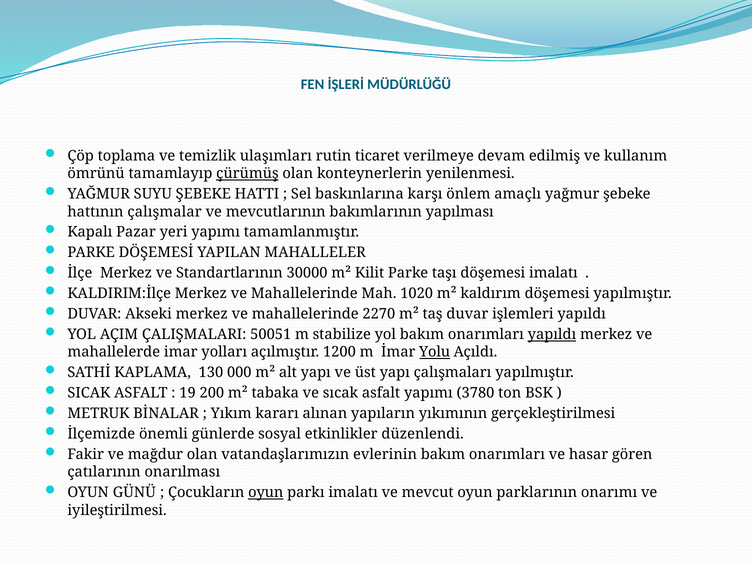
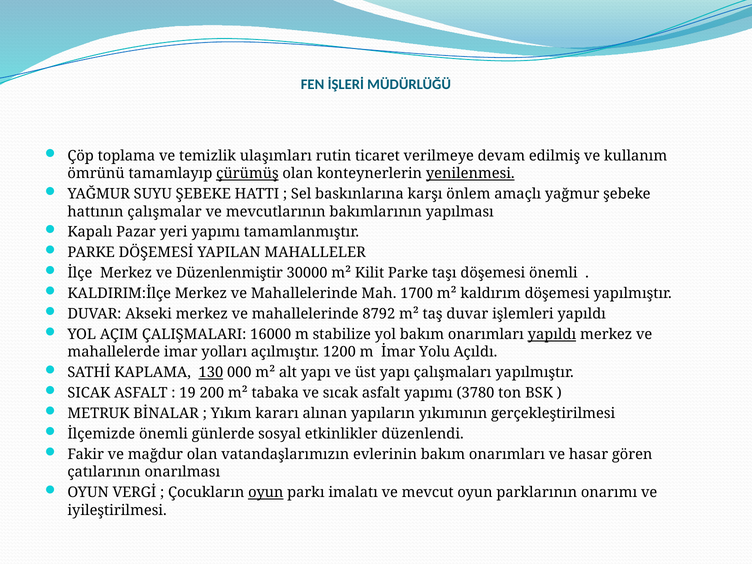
yenilenmesi underline: none -> present (470, 174)
Standartlarının: Standartlarının -> Düzenlenmiştir (229, 273)
döşemesi imalatı: imalatı -> önemli (553, 273)
1020: 1020 -> 1700 (417, 294)
2270: 2270 -> 8792 (379, 314)
50051: 50051 -> 16000 (271, 335)
Yolu underline: present -> none (435, 352)
130 underline: none -> present (211, 373)
GÜNÜ: GÜNÜ -> VERGİ (134, 493)
